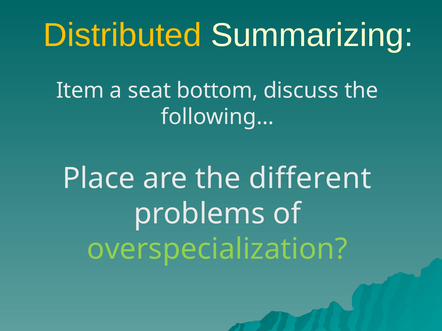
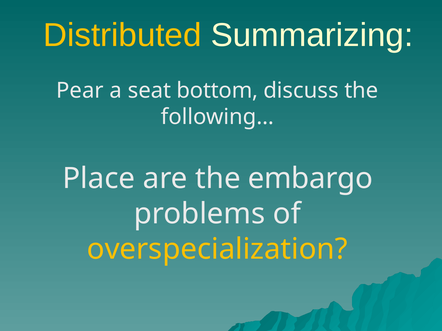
Item: Item -> Pear (80, 91)
different: different -> embargo (310, 179)
overspecialization colour: light green -> yellow (217, 249)
